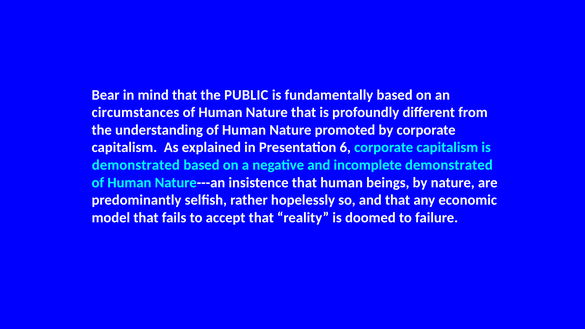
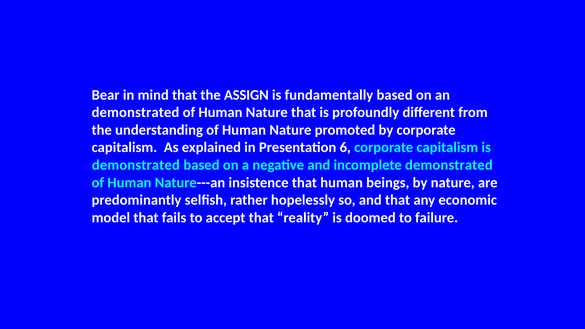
PUBLIC: PUBLIC -> ASSIGN (246, 95)
circumstances: circumstances -> demonstrated (135, 112)
